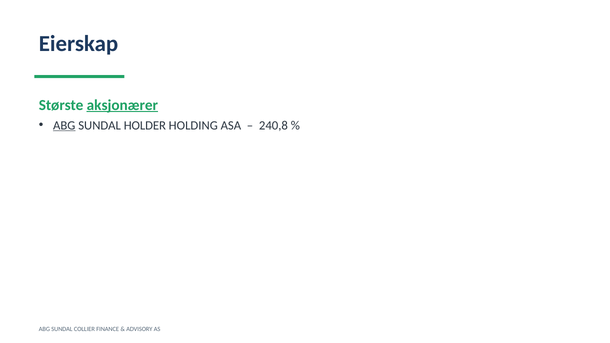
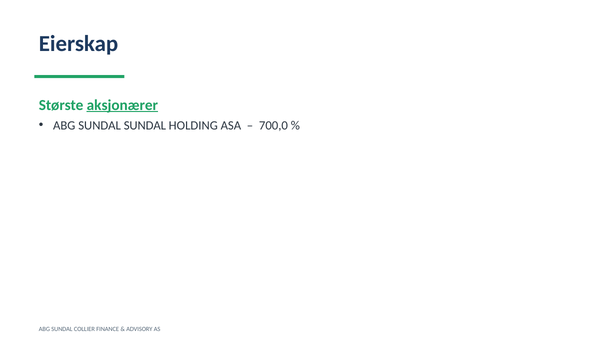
ABG underline: present -> none (64, 125)
SUNDAL HOLDER: HOLDER -> SUNDAL (145, 125)
240,8: 240,8 -> 700,0 (273, 125)
